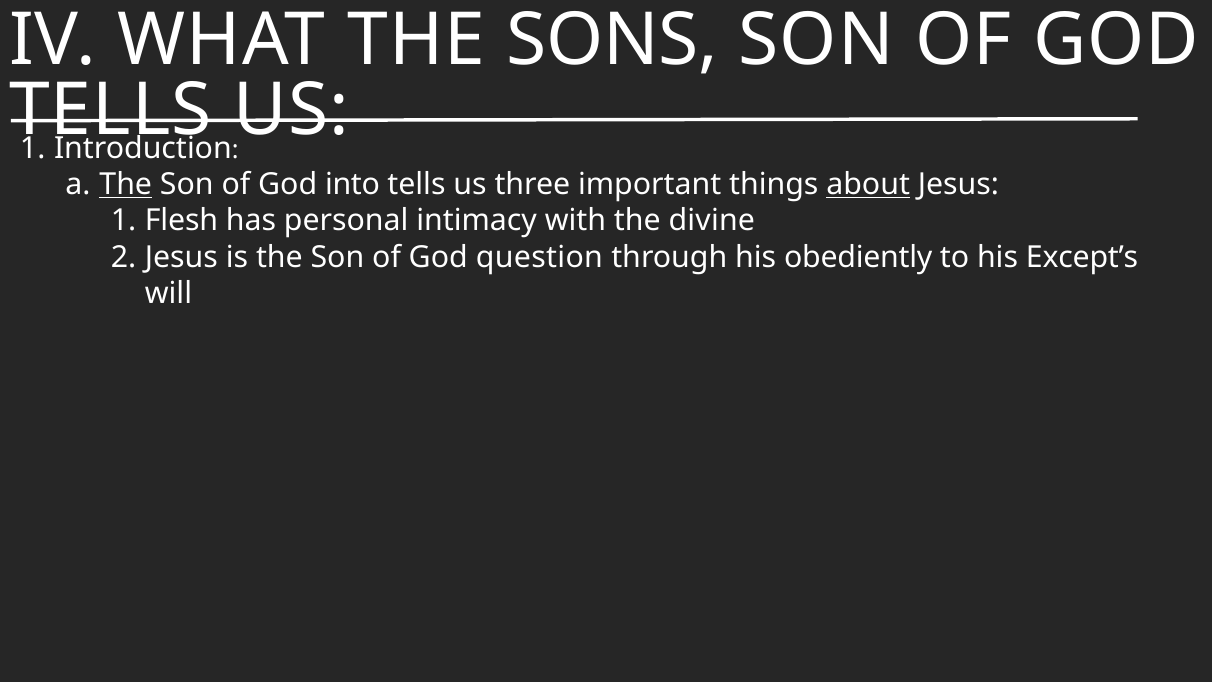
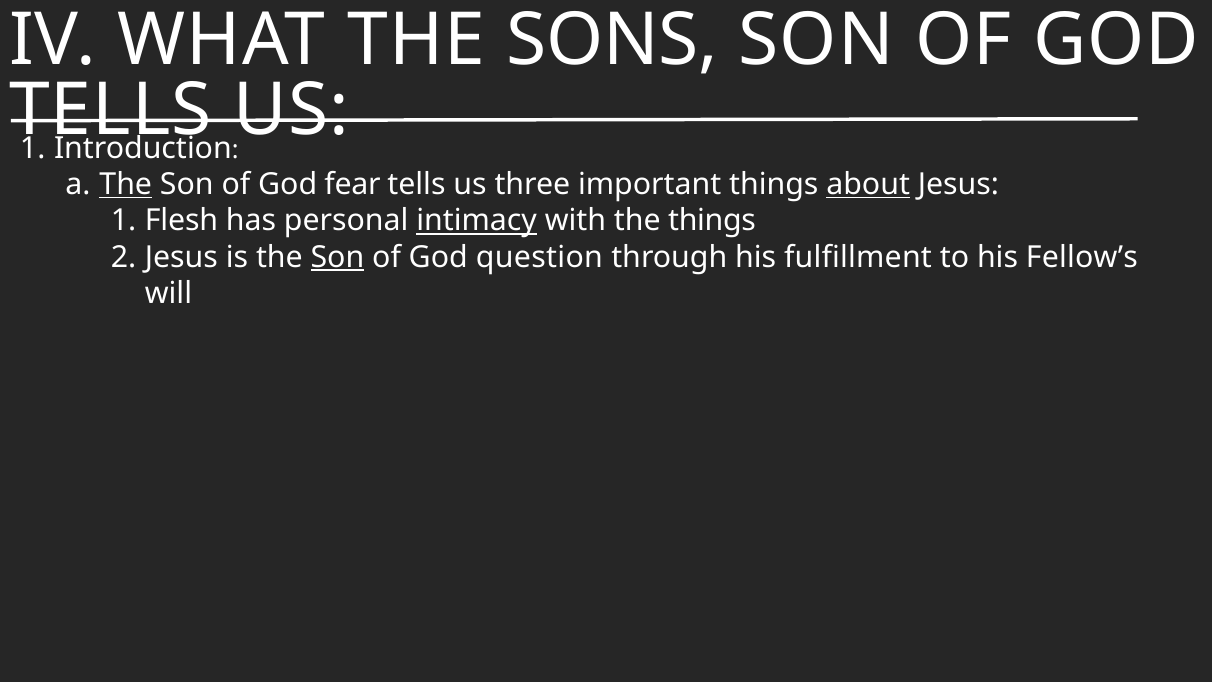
into: into -> fear (352, 184)
intimacy underline: none -> present (477, 221)
the divine: divine -> things (712, 221)
Son underline: none -> present (337, 257)
obediently: obediently -> fulfillment (858, 257)
Except’s: Except’s -> Fellow’s (1082, 257)
